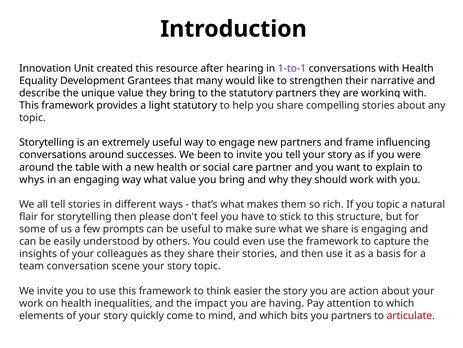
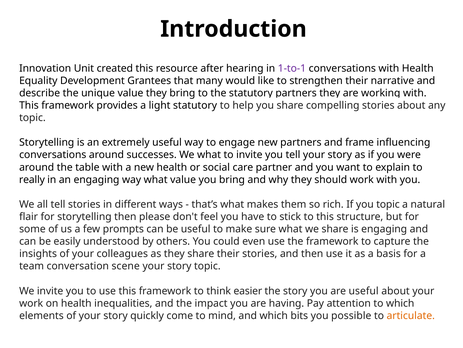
We been: been -> what (209, 155)
whys: whys -> really (32, 179)
are action: action -> useful (364, 290)
you partners: partners -> possible (351, 315)
articulate colour: red -> orange (411, 315)
